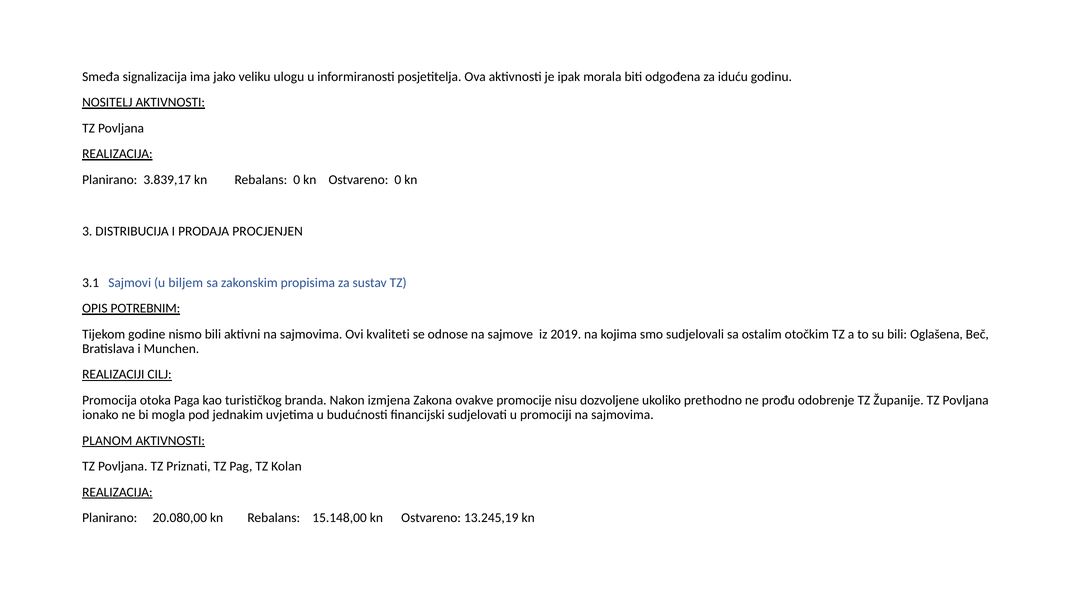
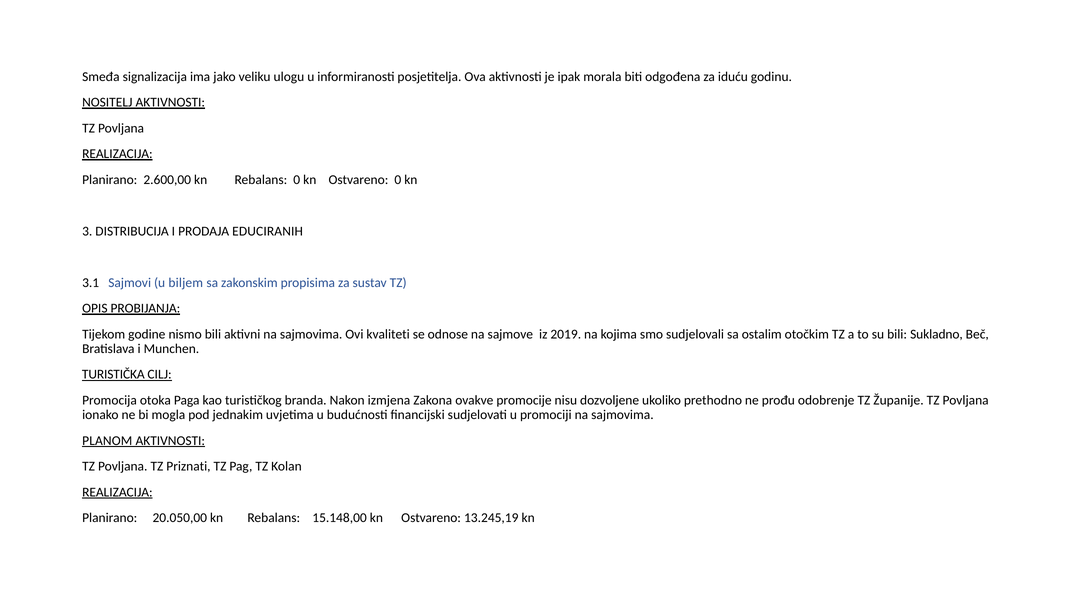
3.839,17: 3.839,17 -> 2.600,00 (167, 180)
PROCJENJEN: PROCJENJEN -> EDUCIRANIH (268, 231)
POTREBNIM: POTREBNIM -> PROBIJANJA (145, 309)
Oglašena: Oglašena -> Sukladno (936, 334)
REALIZACIJI: REALIZACIJI -> TURISTIČKA (113, 375)
20.080,00: 20.080,00 -> 20.050,00 (180, 518)
